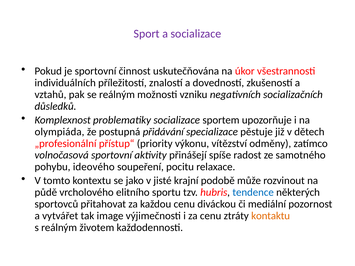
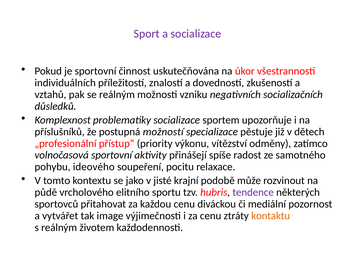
olympiáda: olympiáda -> příslušníků (60, 132)
přidávání: přidávání -> možností (163, 132)
tendence colour: blue -> purple (253, 193)
